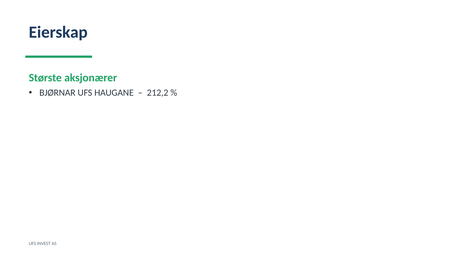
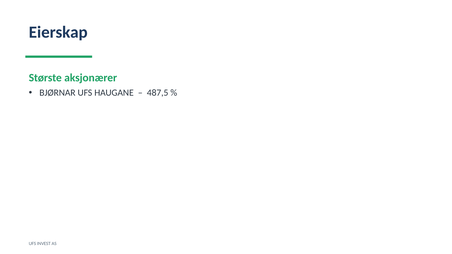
212,2: 212,2 -> 487,5 (158, 93)
